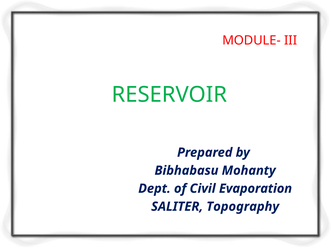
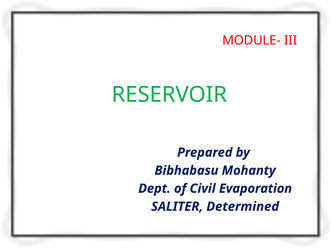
Topography: Topography -> Determined (243, 207)
